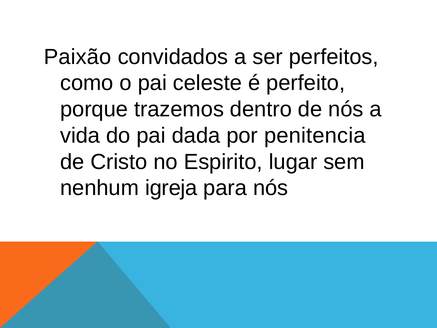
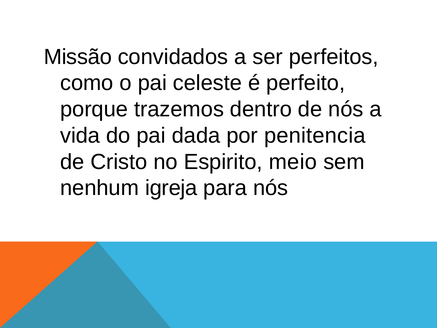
Paixão: Paixão -> Missão (78, 57)
lugar: lugar -> meio (293, 162)
